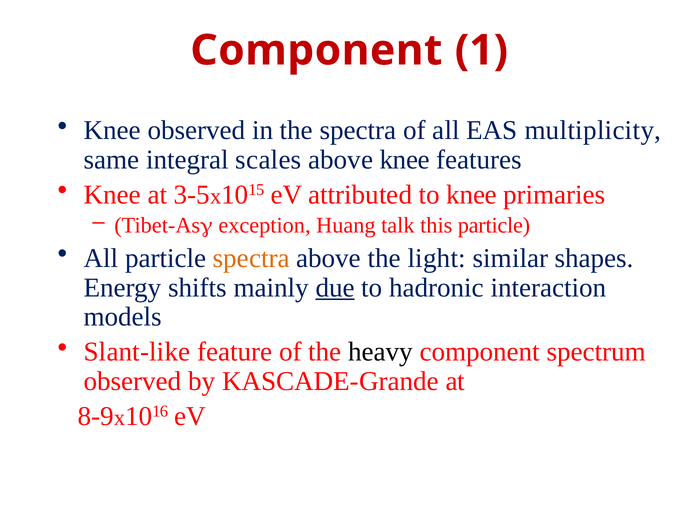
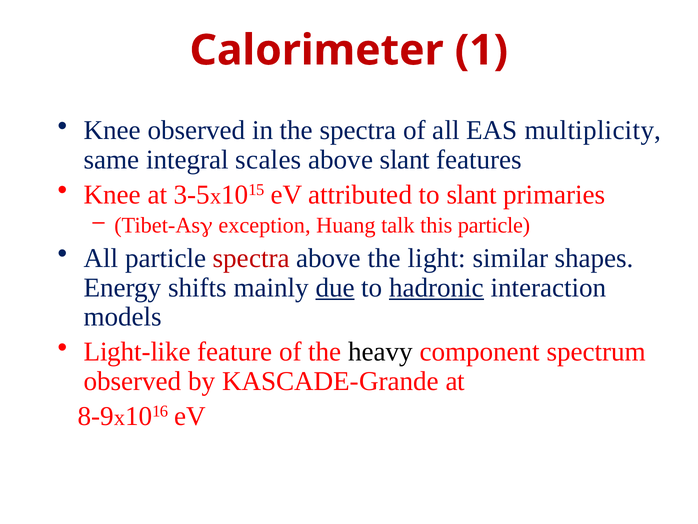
Component: Component -> Calorimeter (317, 50)
above knee: knee -> slant (405, 160)
to knee: knee -> slant (472, 195)
spectra colour: orange -> red (251, 258)
hadronic underline: none -> present (437, 287)
Slant-like: Slant-like -> Light-like (137, 352)
